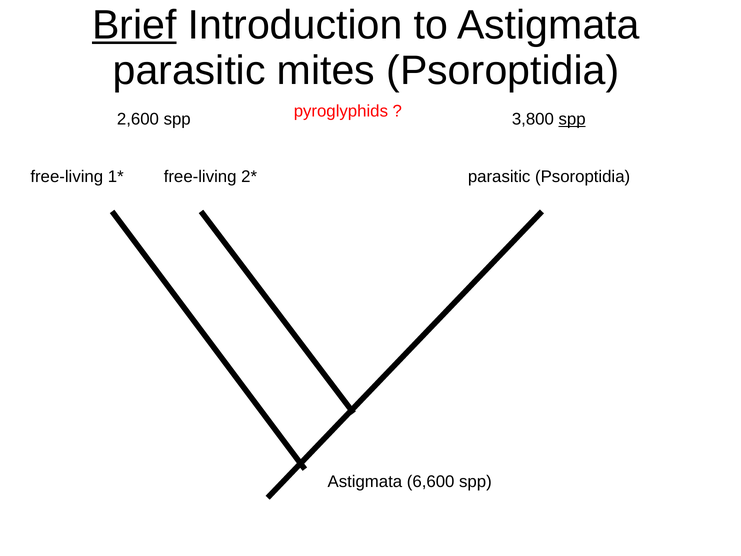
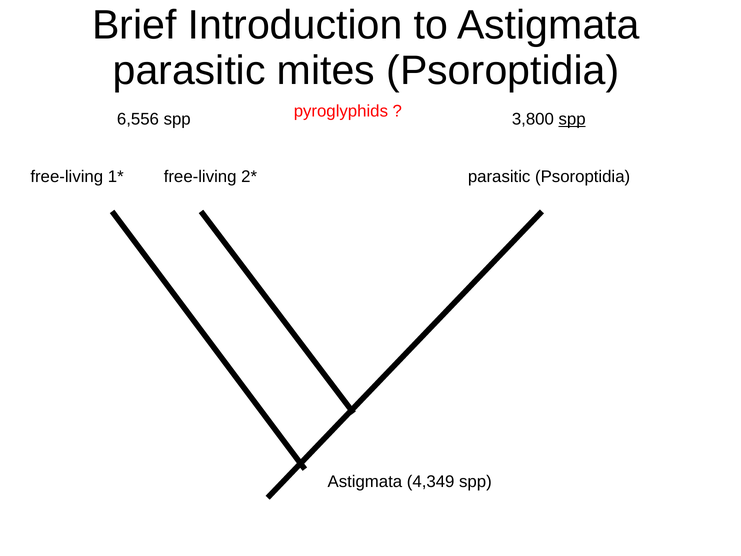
Brief underline: present -> none (134, 25)
2,600: 2,600 -> 6,556 (138, 119)
6,600: 6,600 -> 4,349 (431, 482)
